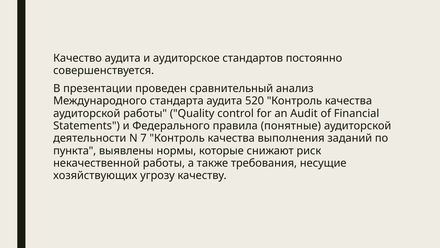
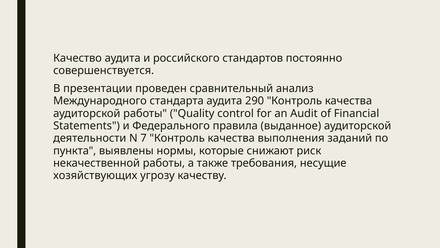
аудиторское: аудиторское -> российского (186, 58)
520: 520 -> 290 (255, 101)
понятные: понятные -> выданное (291, 126)
